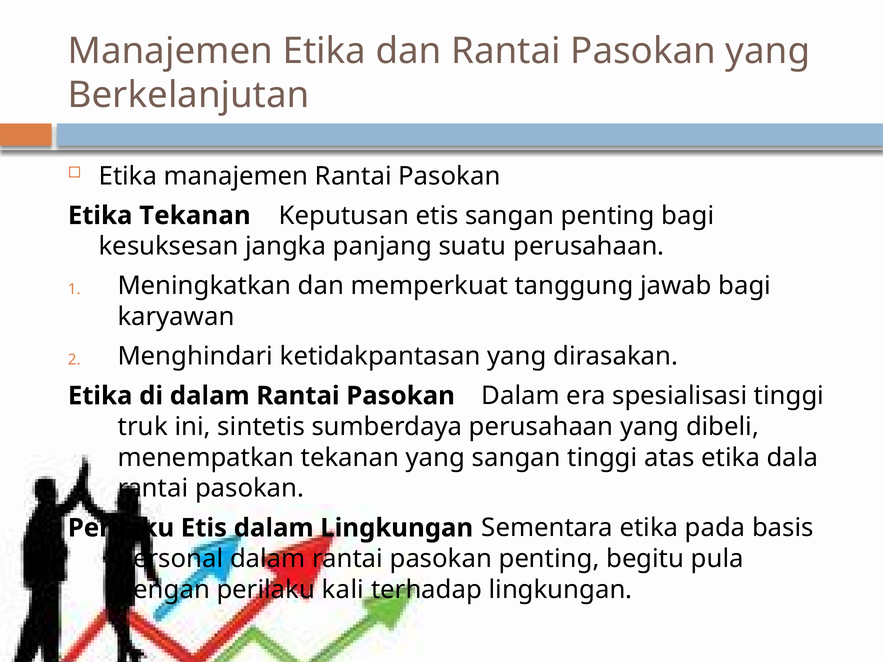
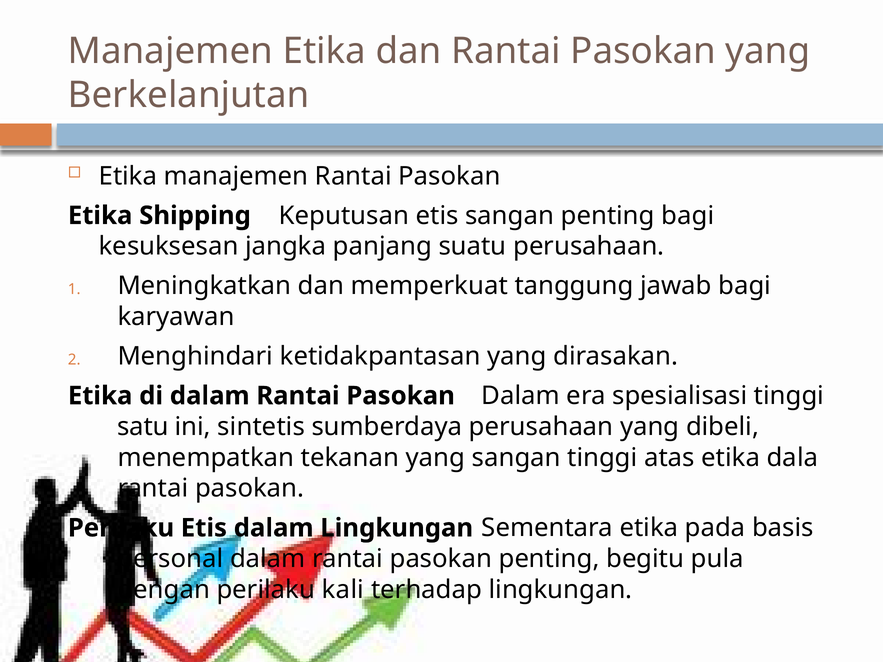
Etika Tekanan: Tekanan -> Shipping (195, 216)
truk: truk -> satu (143, 427)
